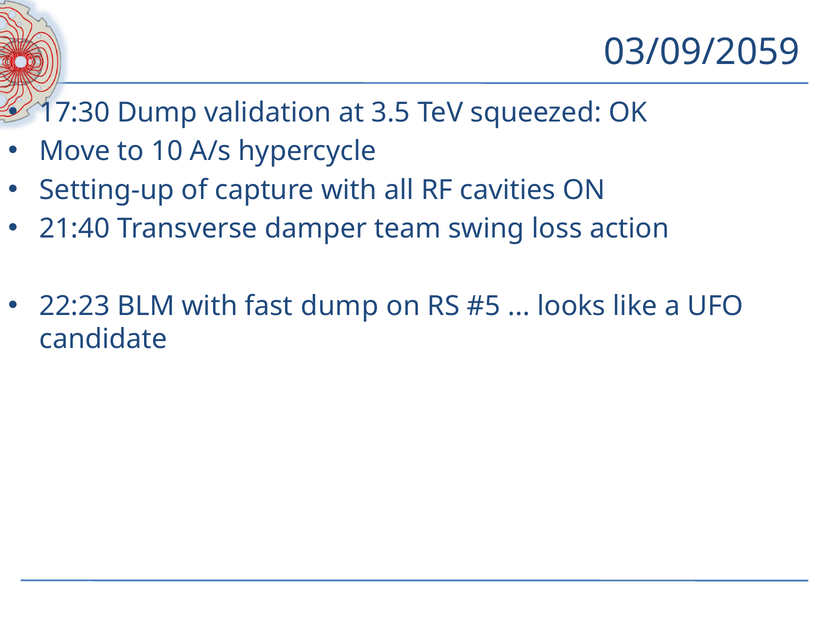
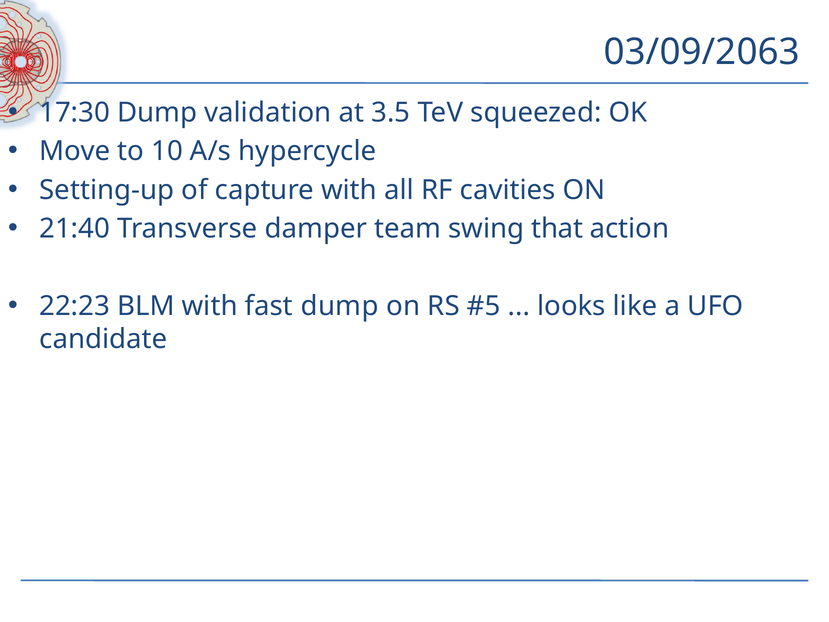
03/09/2059: 03/09/2059 -> 03/09/2063 (702, 52)
loss: loss -> that (557, 229)
